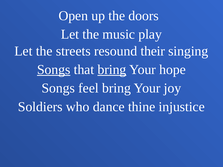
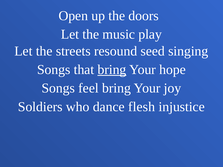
their: their -> seed (153, 51)
Songs underline: present -> none (54, 70)
thine: thine -> flesh (142, 107)
